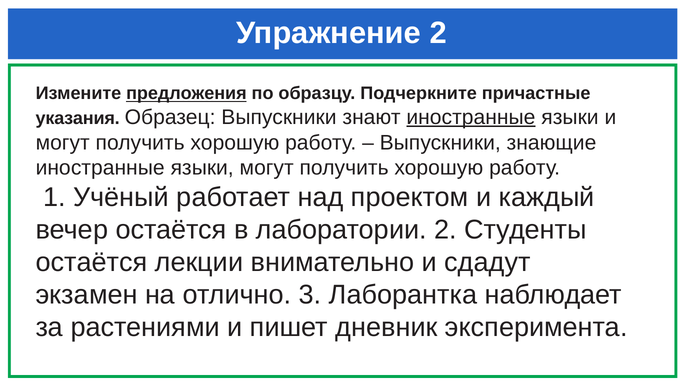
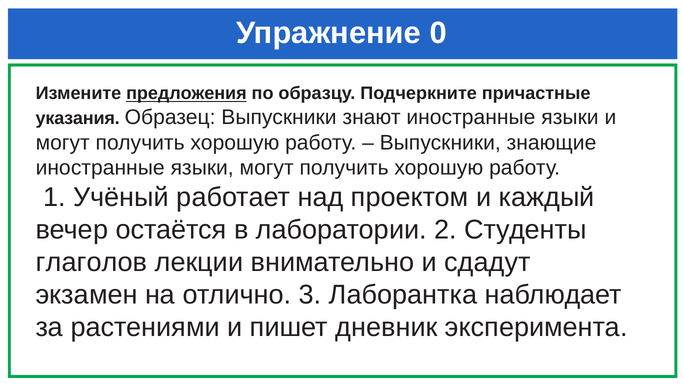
Упражнение 2: 2 -> 0 (438, 33)
иностранные underline: present -> none (471, 117)
остаётся: остаётся -> глаголов (91, 262)
